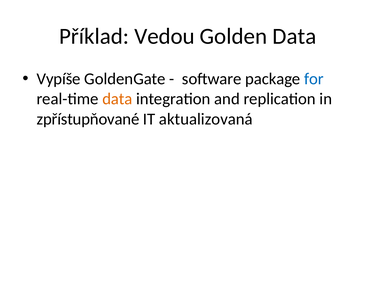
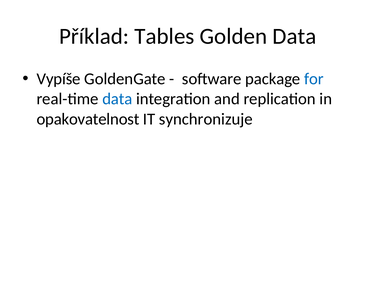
Vedou: Vedou -> Tables (164, 36)
data colour: orange -> blue (117, 99)
zpřístupňované: zpřístupňované -> opakovatelnost (88, 119)
aktualizovaná: aktualizovaná -> synchronizuje (206, 119)
